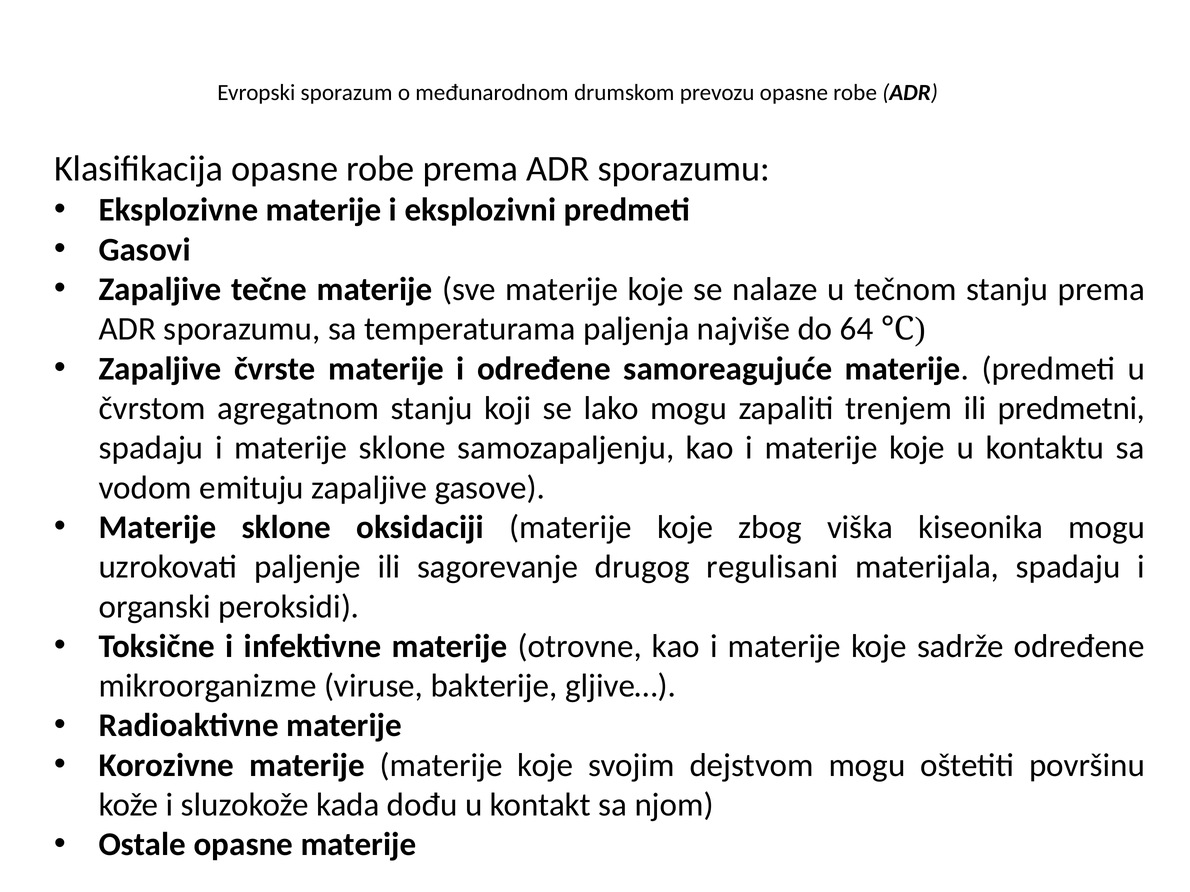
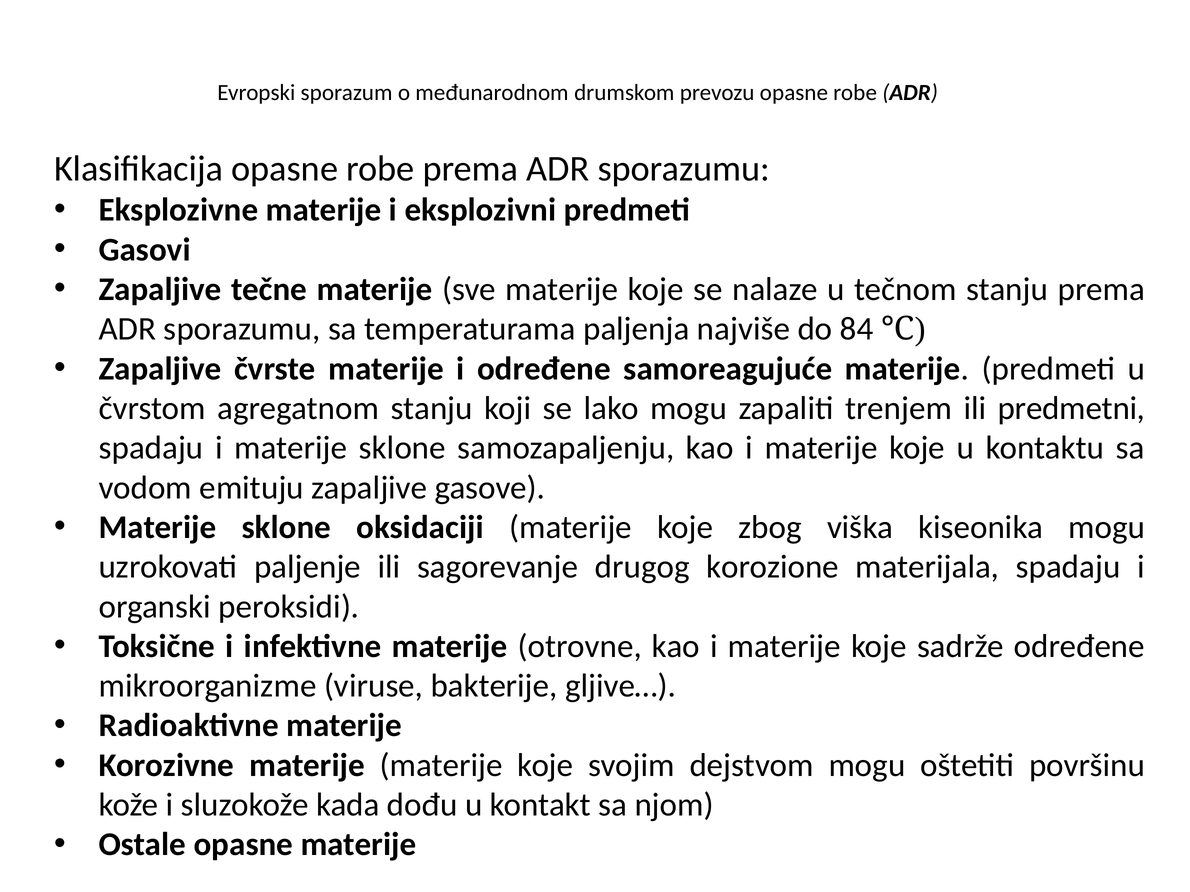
64: 64 -> 84 (857, 329)
regulisani: regulisani -> korozione (773, 567)
